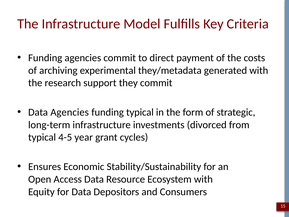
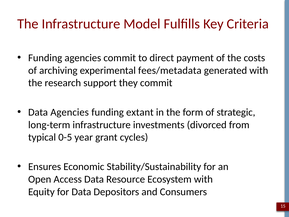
they/metadata: they/metadata -> fees/metadata (170, 70)
funding typical: typical -> extant (140, 112)
4-5: 4-5 -> 0-5 (65, 137)
